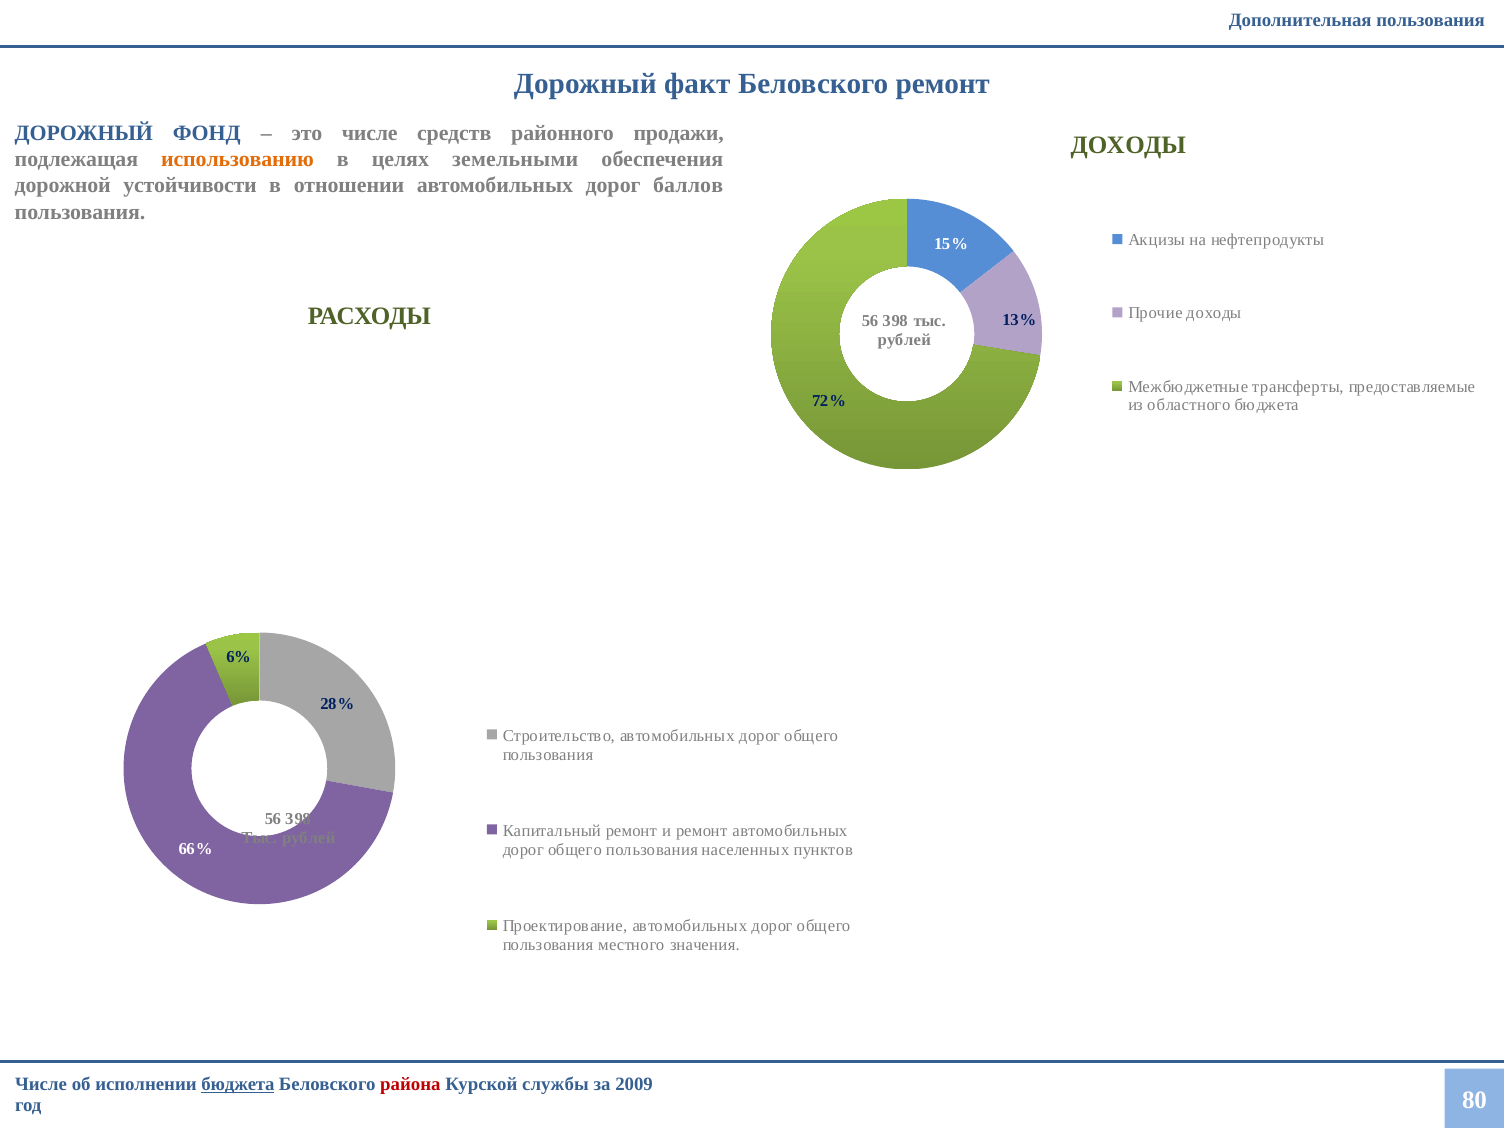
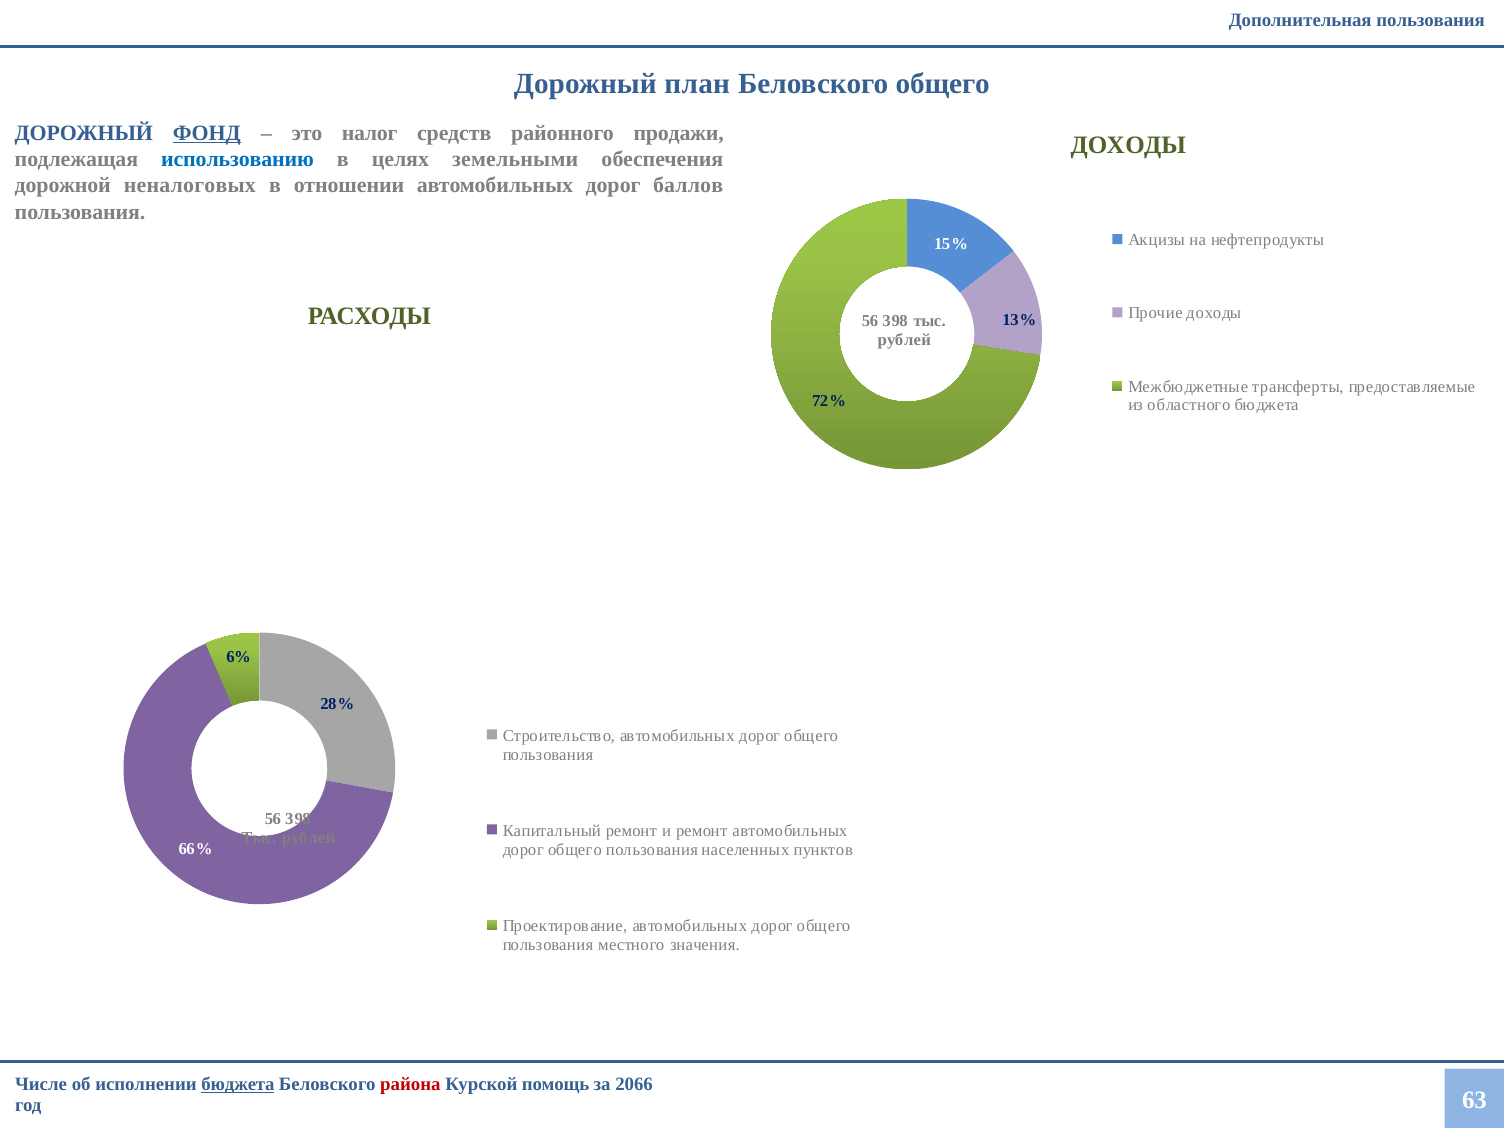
факт: факт -> план (697, 84)
Беловского ремонт: ремонт -> общего (943, 84)
ФОНД underline: none -> present (207, 133)
это числе: числе -> налог (370, 133)
использованию colour: orange -> blue (238, 159)
устойчивости: устойчивости -> неналоговых (190, 186)
службы: службы -> помощь (556, 1084)
2009: 2009 -> 2066 (634, 1084)
80: 80 -> 63 (1474, 1100)
